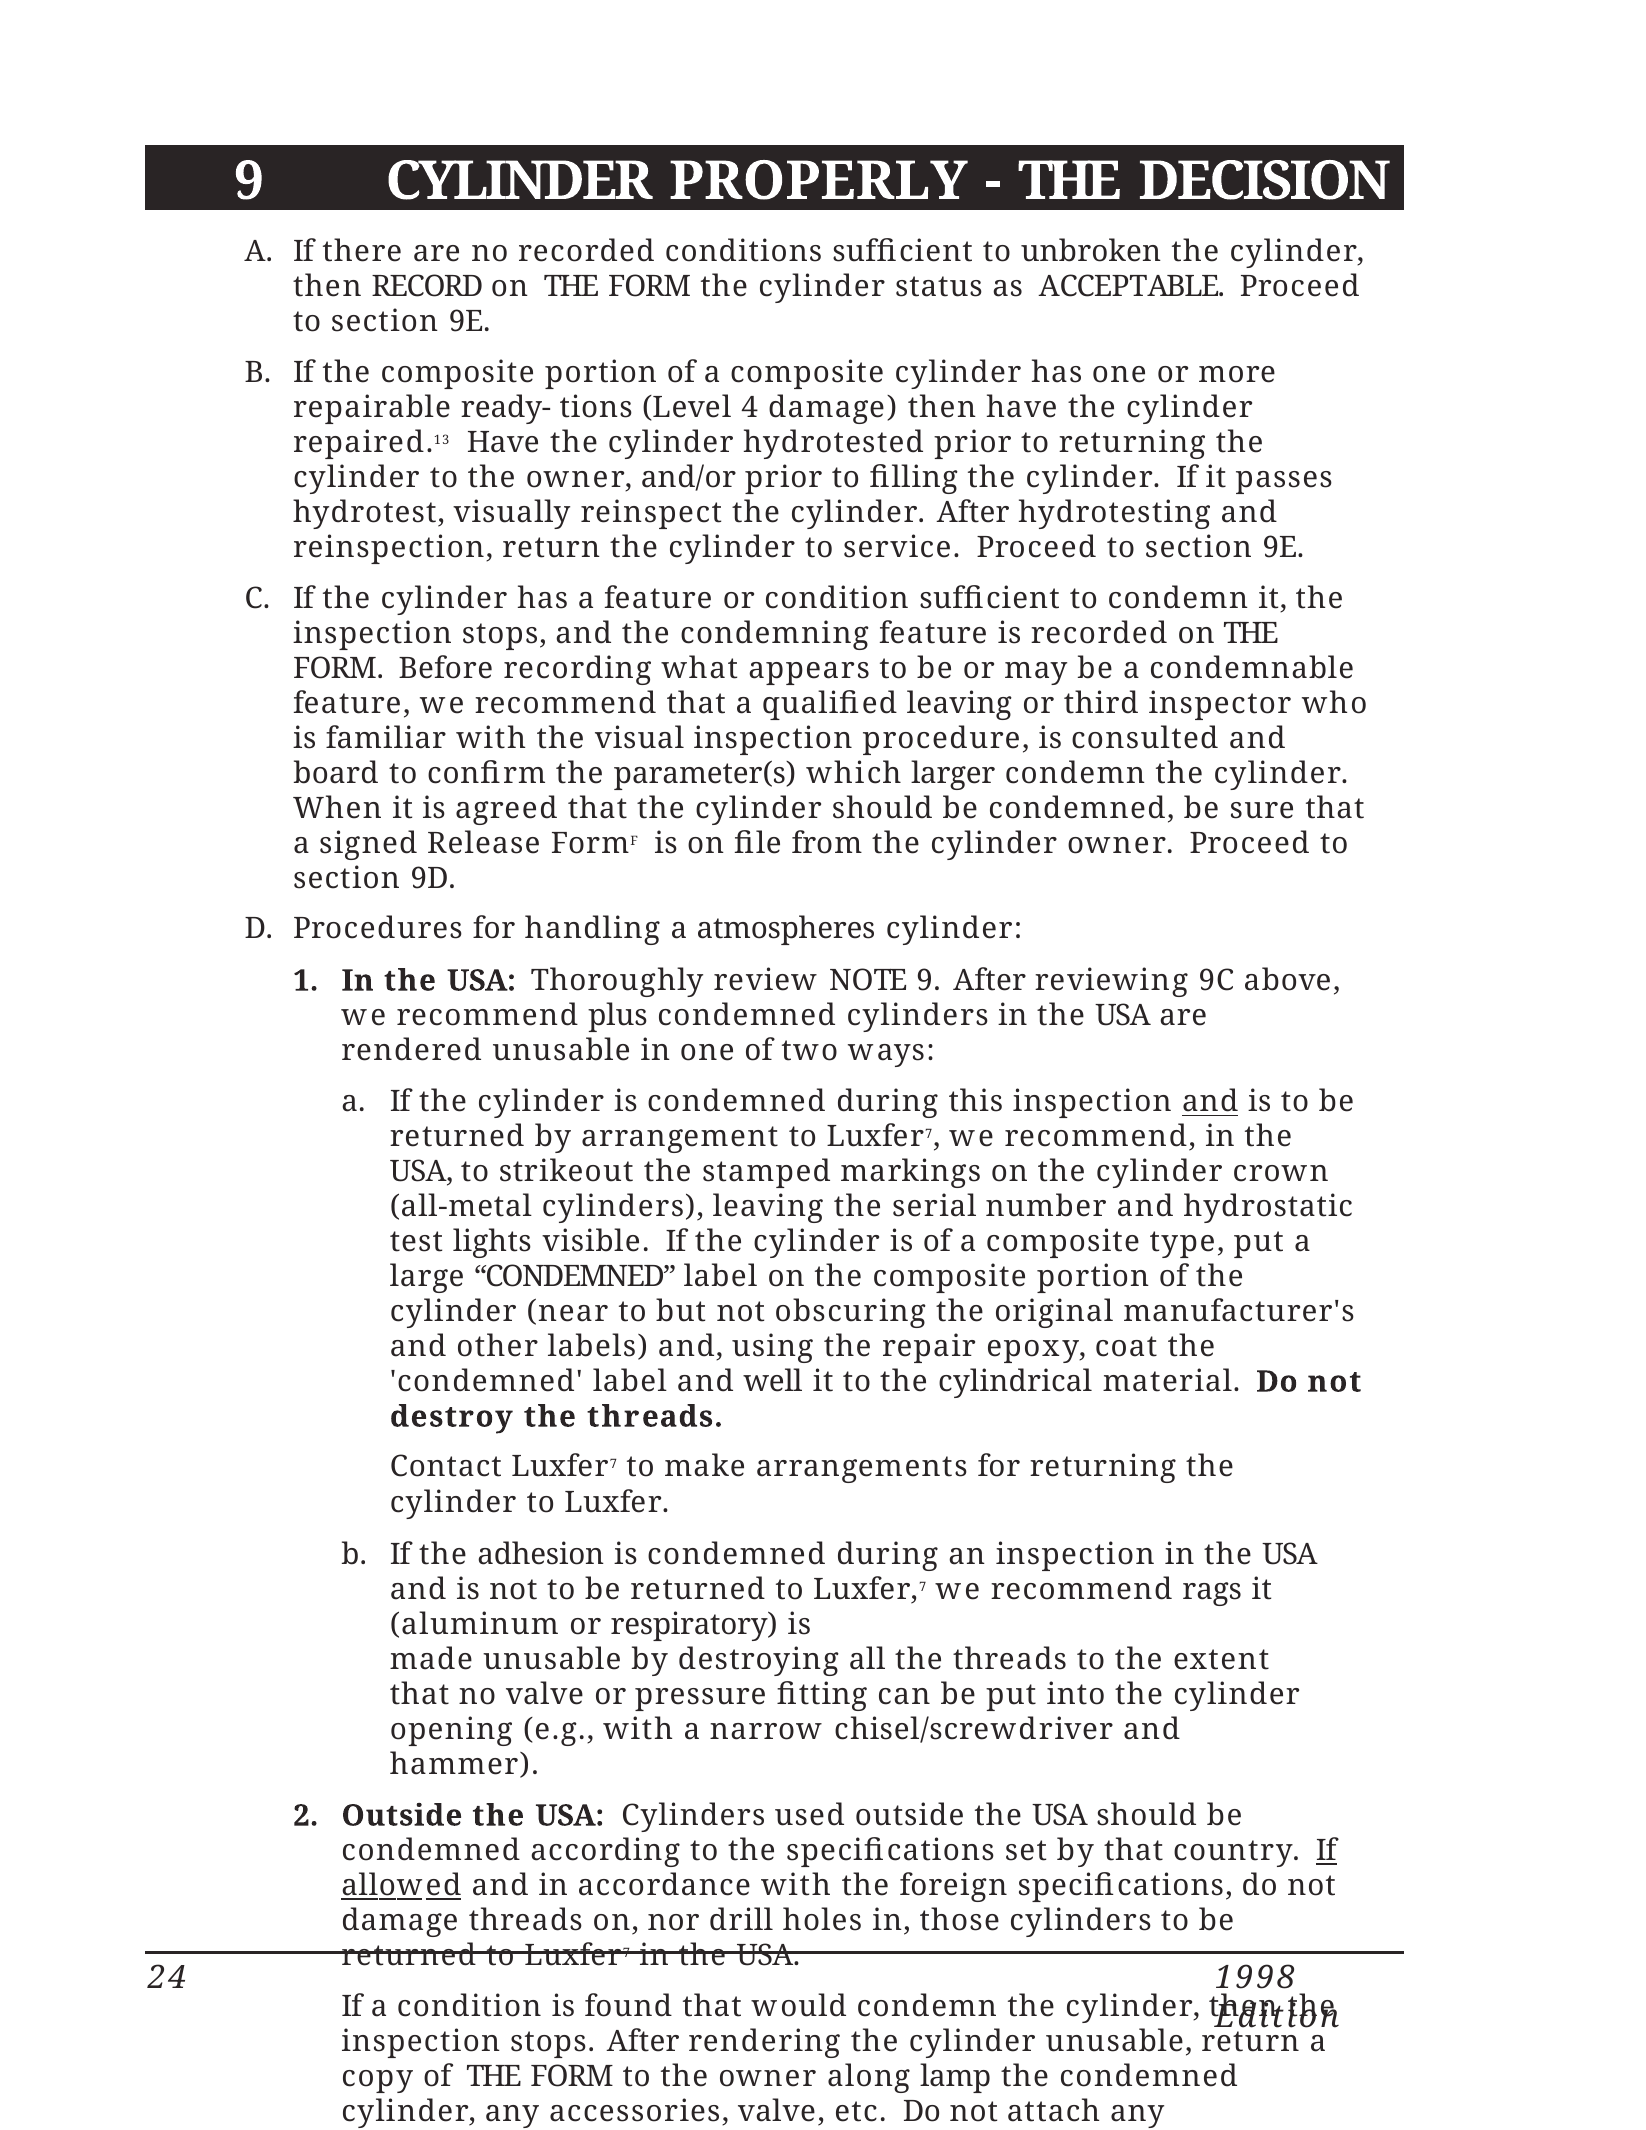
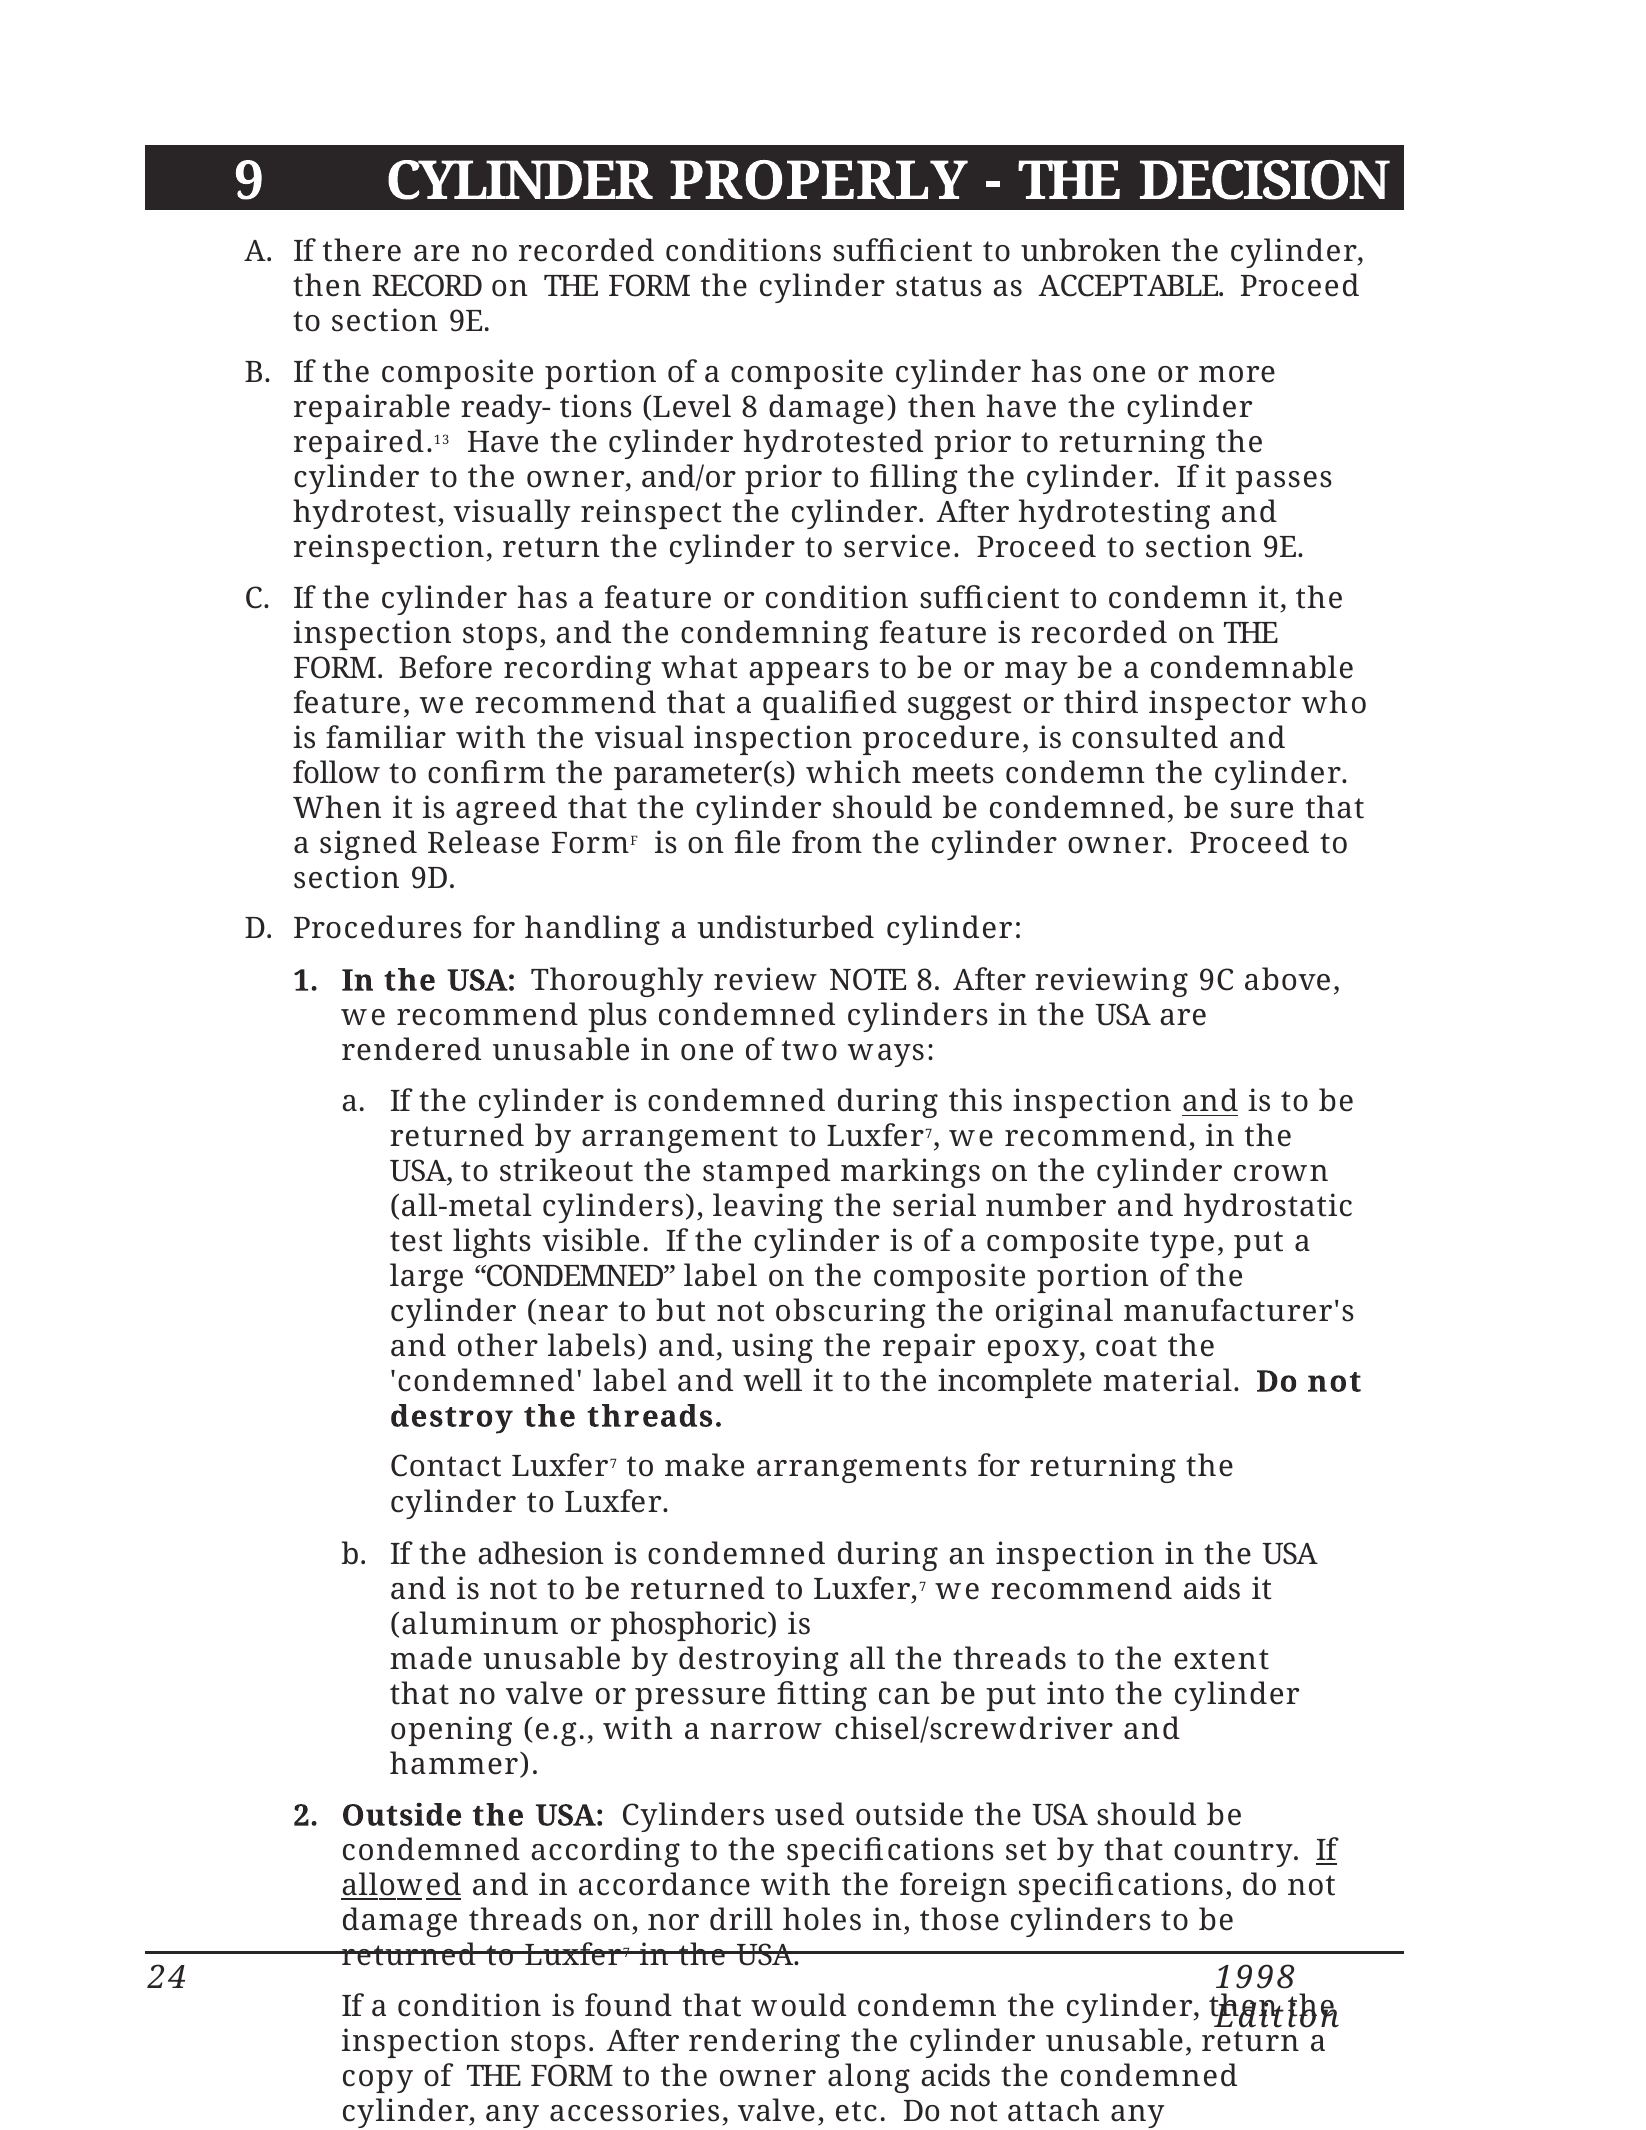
Level 4: 4 -> 8 (750, 407)
qualified leaving: leaving -> suggest (959, 704)
board: board -> follow (336, 774)
larger: larger -> meets (953, 774)
atmospheres: atmospheres -> undisturbed (786, 929)
NOTE 9: 9 -> 8 (929, 981)
cylindrical: cylindrical -> incomplete (1015, 1382)
rags: rags -> aids (1212, 1590)
respiratory: respiratory -> phosphoric (694, 1625)
lamp: lamp -> acids (956, 2077)
